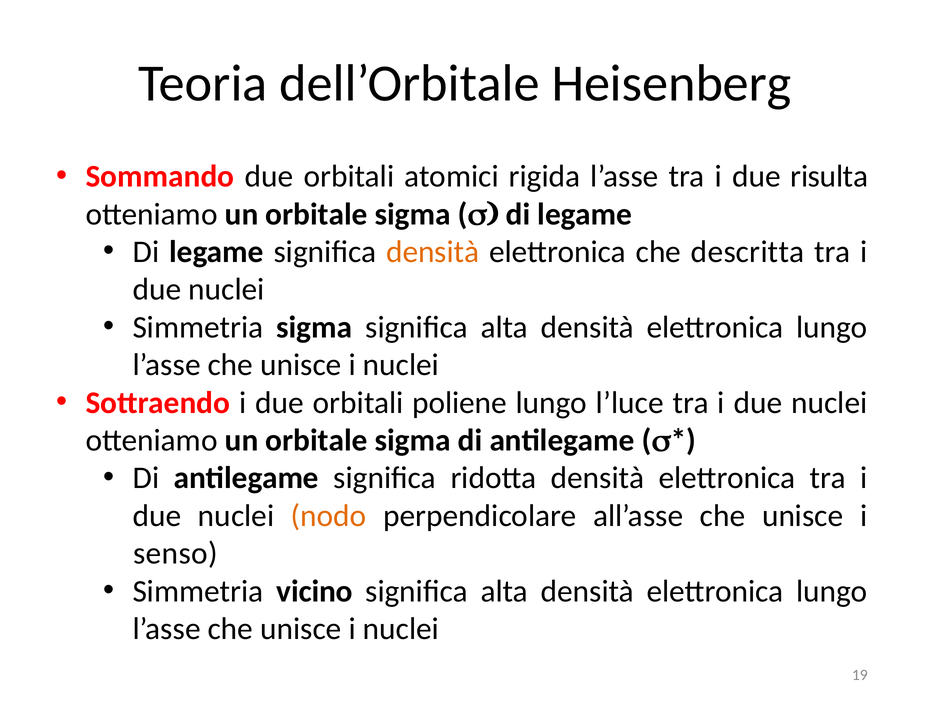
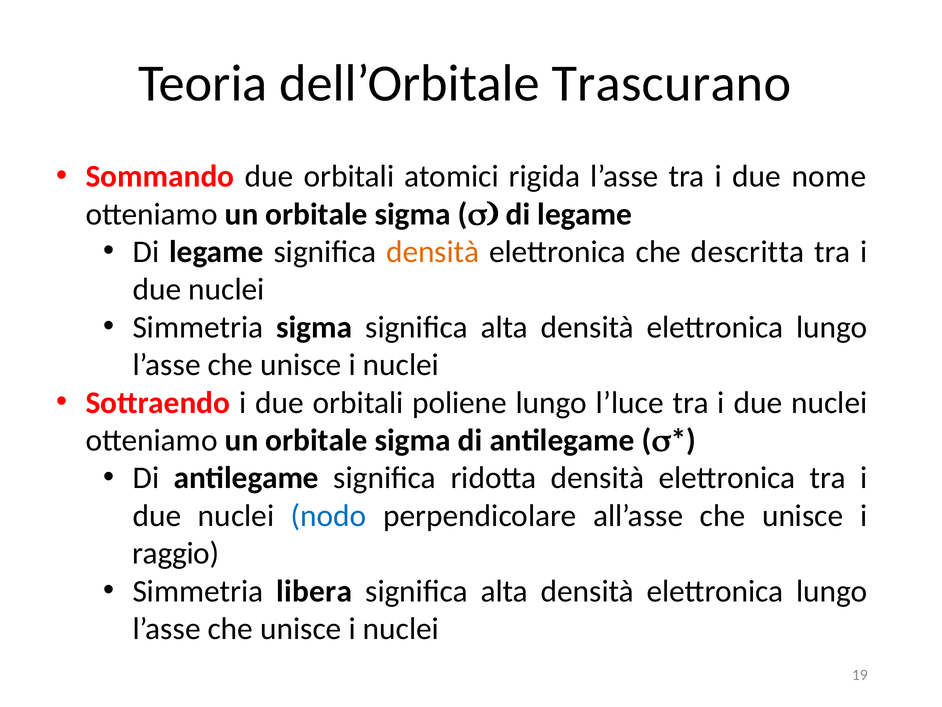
Heisenberg: Heisenberg -> Trascurano (671, 83)
risulta: risulta -> nome (829, 176)
nodo colour: orange -> blue (329, 515)
senso: senso -> raggio (176, 553)
vicino: vicino -> libera (314, 591)
